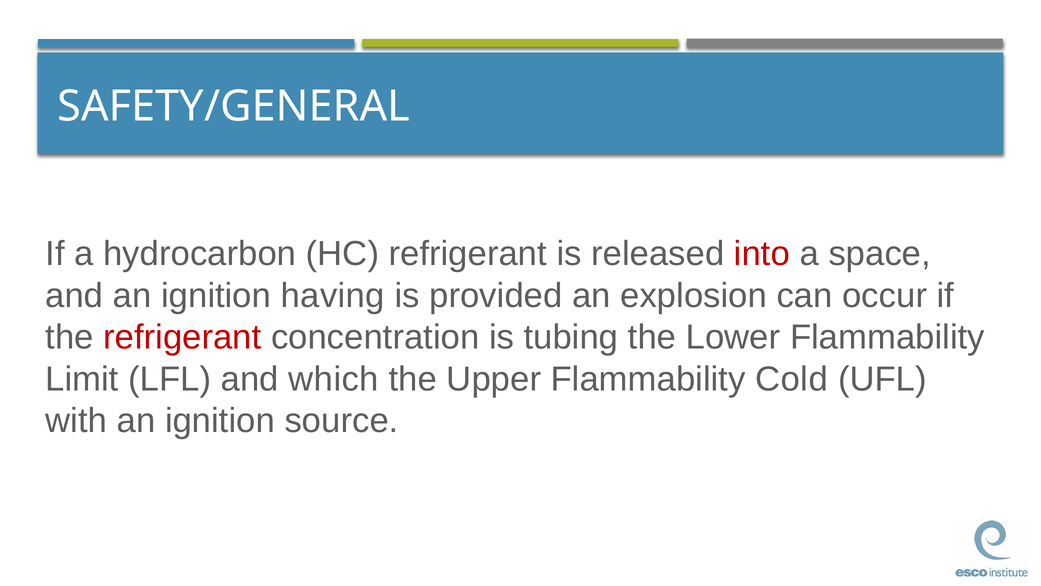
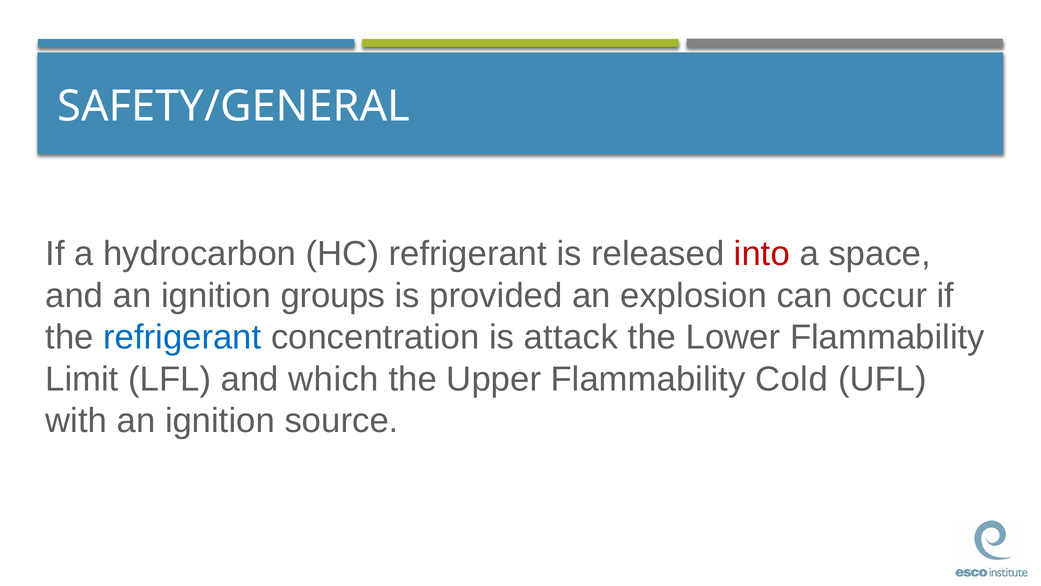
having: having -> groups (333, 295)
refrigerant colour: red -> blue (182, 337)
tubing: tubing -> attack (571, 337)
